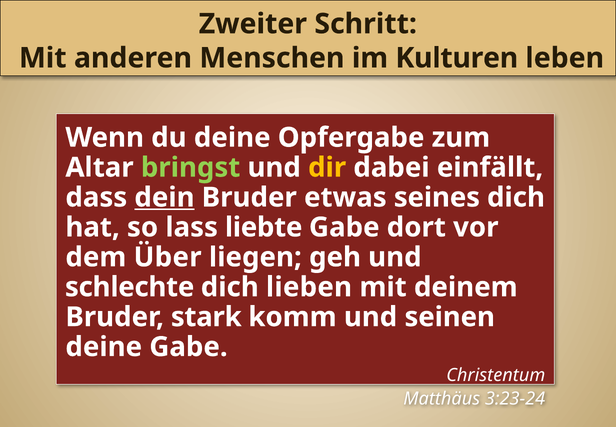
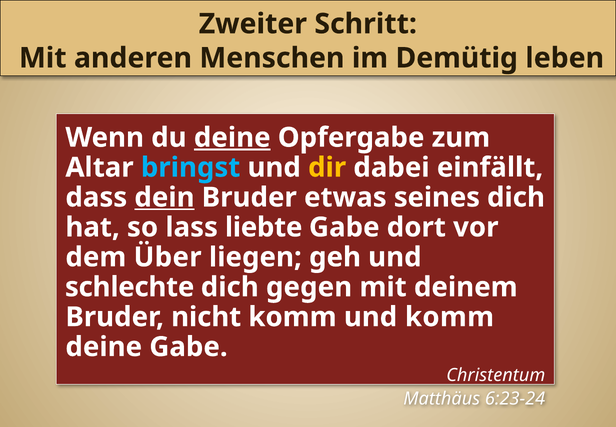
Kulturen: Kulturen -> Demütig (457, 58)
deine underline: none -> present (232, 137)
bringst colour: light green -> light blue (191, 167)
lieben: lieben -> gegen (309, 287)
stark: stark -> nicht (206, 317)
und seinen: seinen -> komm (449, 317)
3:23-24: 3:23-24 -> 6:23-24 (515, 398)
